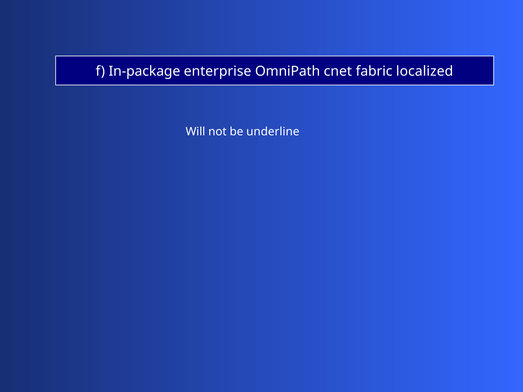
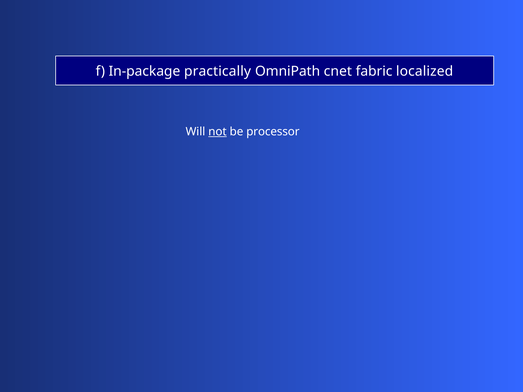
enterprise: enterprise -> practically (218, 71)
not underline: none -> present (217, 132)
underline: underline -> processor (273, 132)
